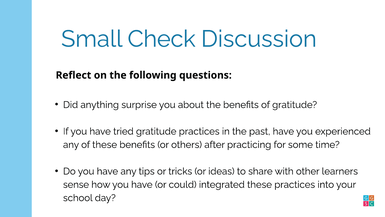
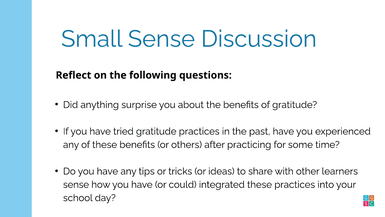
Small Check: Check -> Sense (161, 39)
